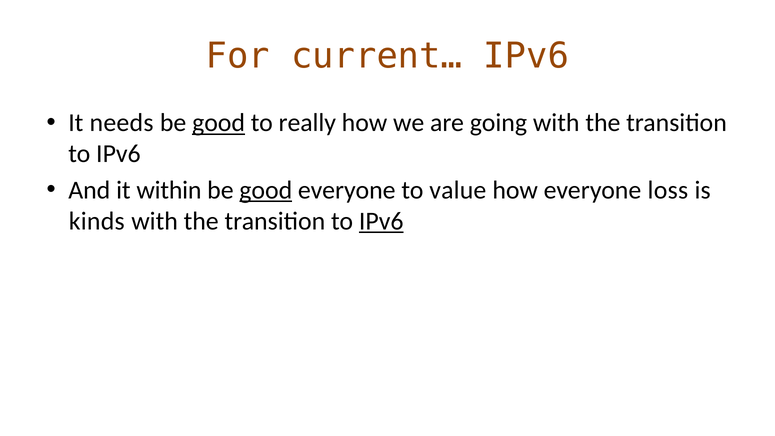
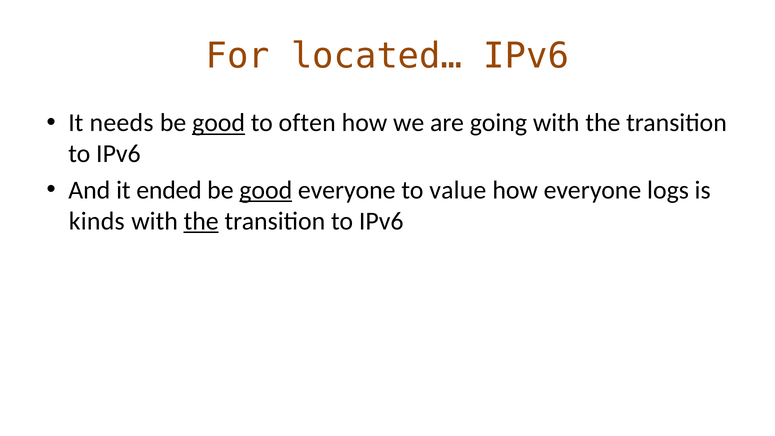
current…: current… -> located… (377, 56)
really: really -> often (307, 123)
within: within -> ended (169, 190)
loss: loss -> logs (668, 190)
the underline: none -> present (201, 221)
IPv6 underline: present -> none (381, 221)
